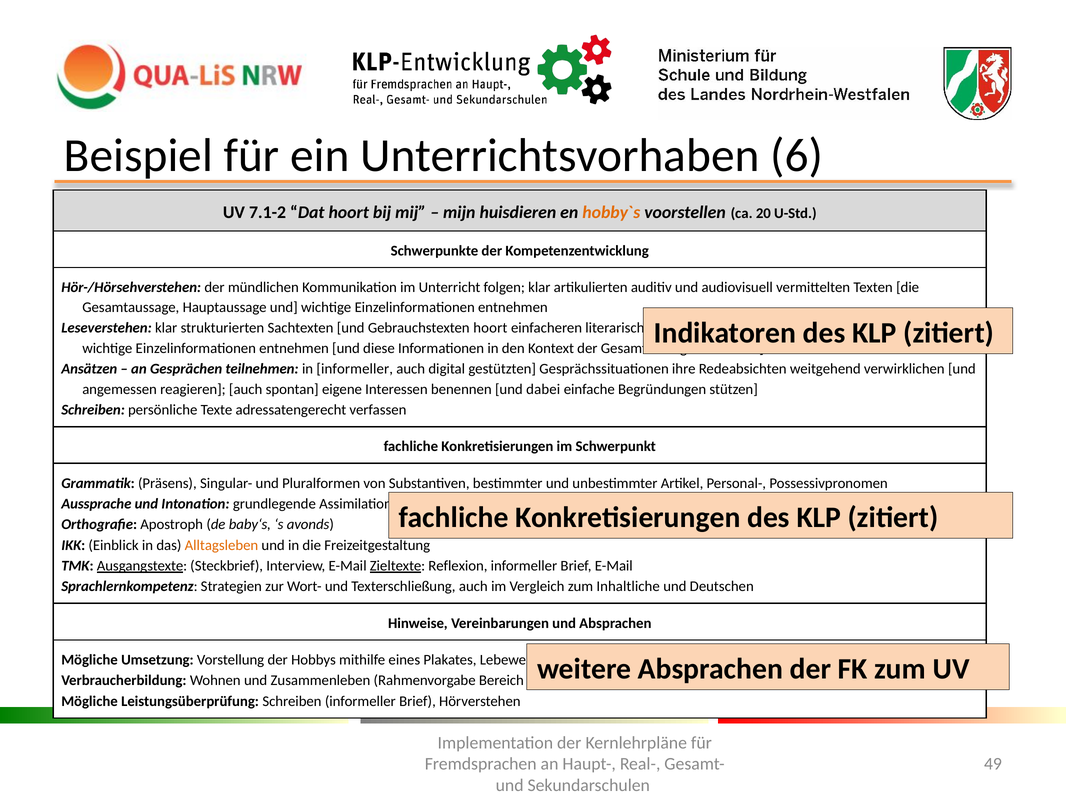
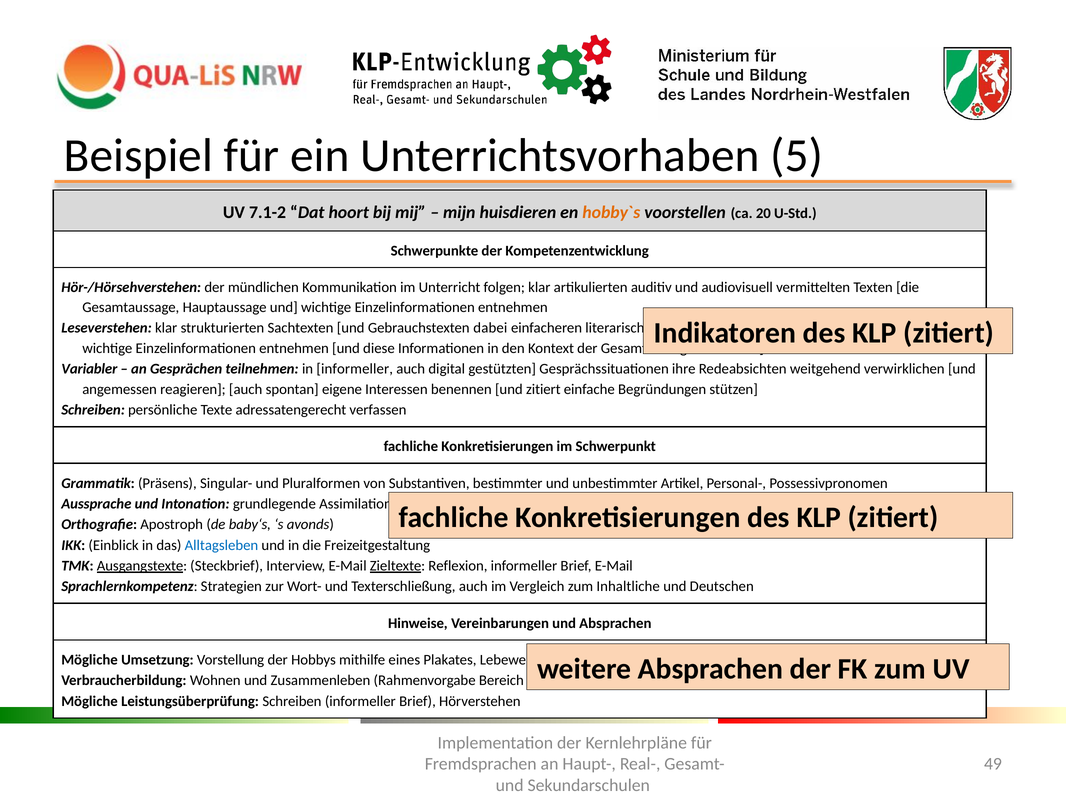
6: 6 -> 5 (797, 155)
Gebrauchstexten hoort: hoort -> dabei (490, 328)
Ansätzen: Ansätzen -> Variabler (89, 369)
und dabei: dabei -> zitiert (543, 389)
Alltagsleben colour: orange -> blue (221, 545)
